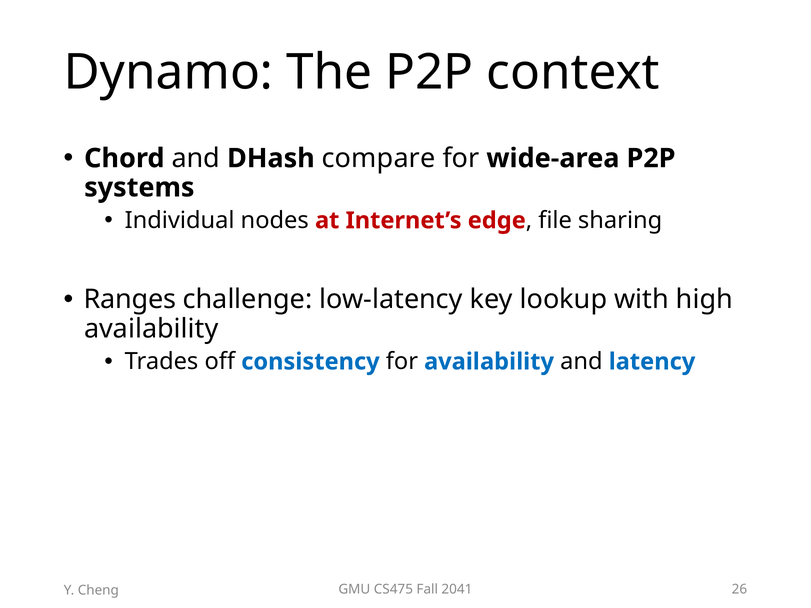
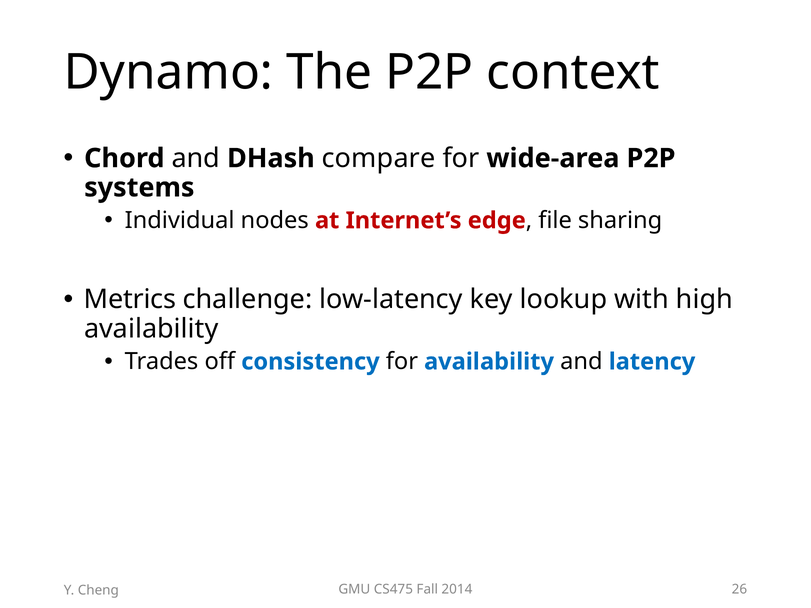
Ranges: Ranges -> Metrics (130, 300)
2041: 2041 -> 2014 (457, 589)
